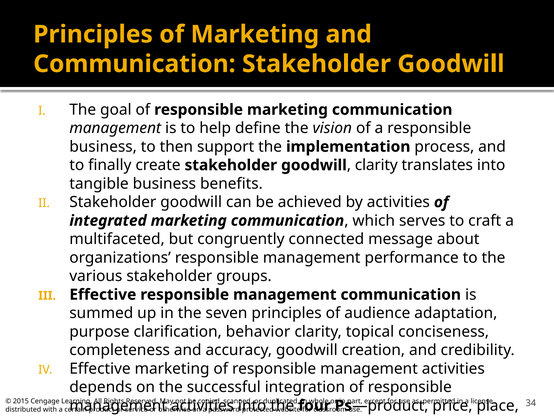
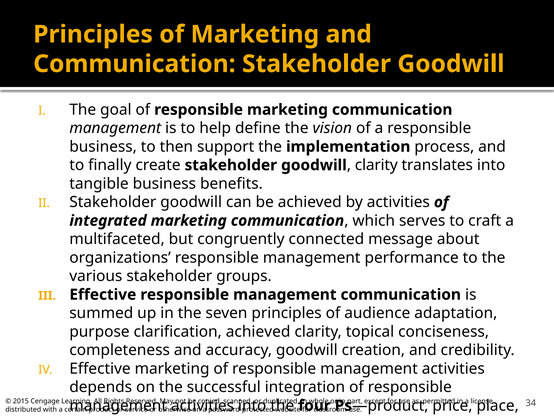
clarification behavior: behavior -> achieved (258, 331)
